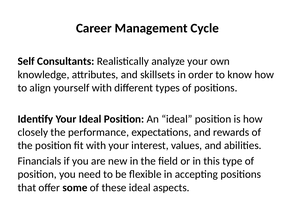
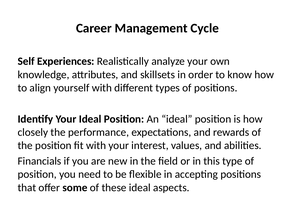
Consultants: Consultants -> Experiences (66, 61)
